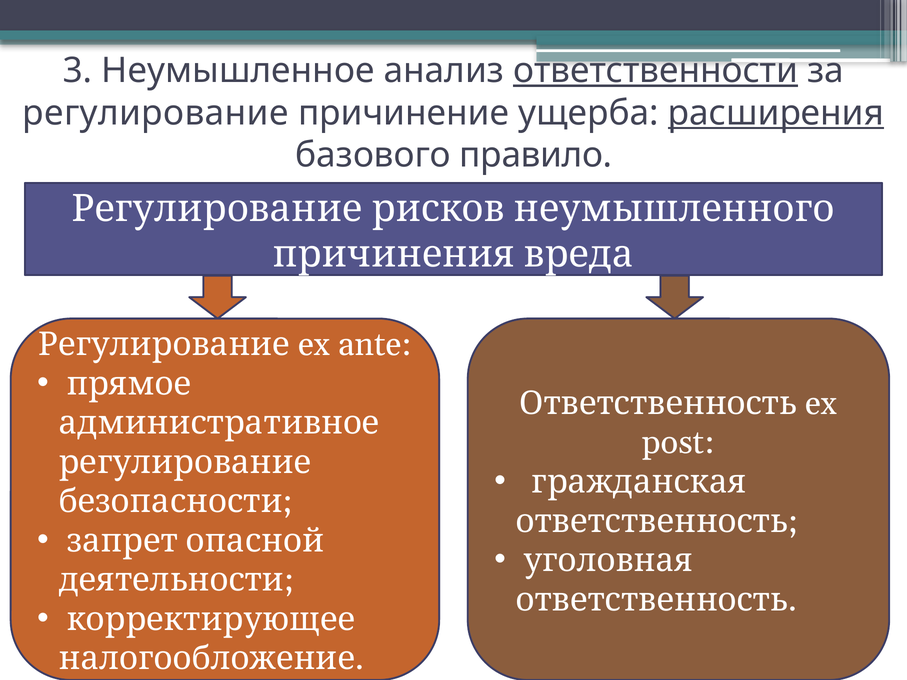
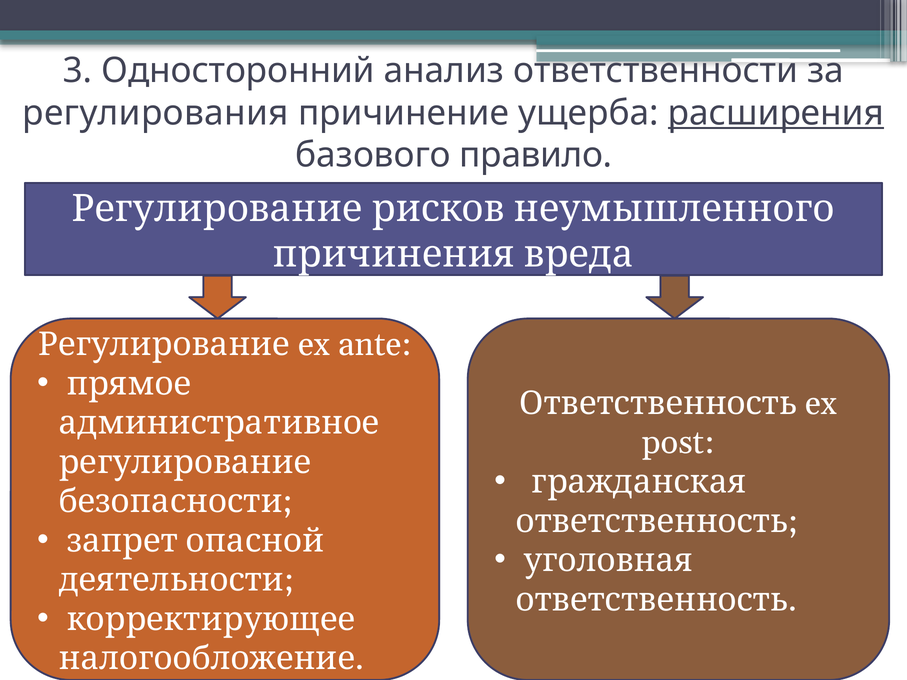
Неумышленное: Неумышленное -> Односторонний (238, 71)
ответственности underline: present -> none (656, 71)
регулирование: регулирование -> регулирования (155, 113)
